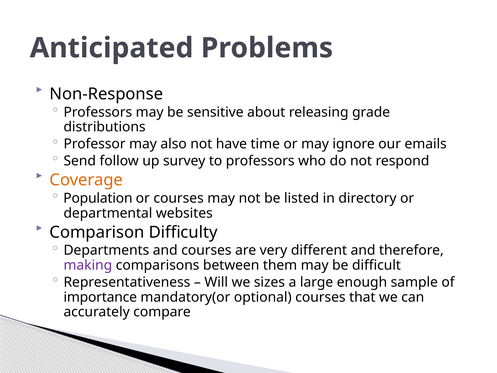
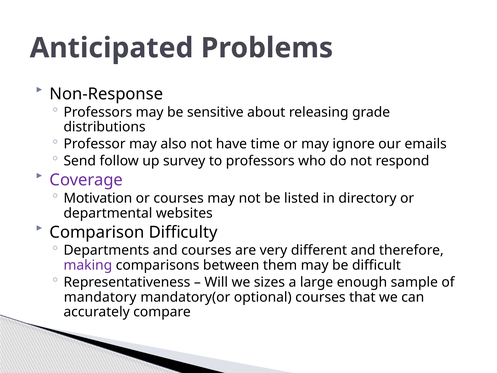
Coverage colour: orange -> purple (86, 180)
Population: Population -> Motivation (98, 198)
importance: importance -> mandatory (100, 297)
